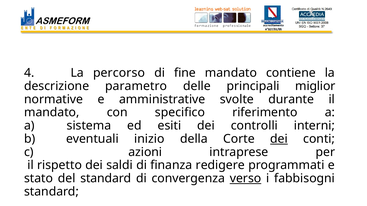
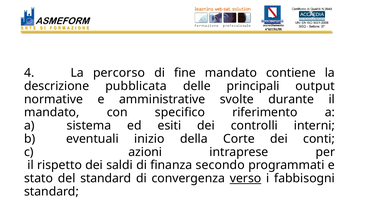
parametro: parametro -> pubblicata (136, 86)
miglior: miglior -> output (315, 86)
dei underline: present -> none (279, 139)
redigere: redigere -> secondo (220, 166)
